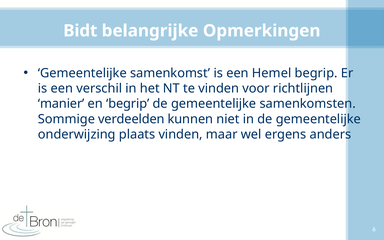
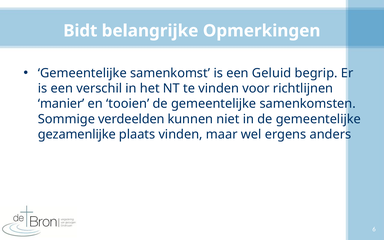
Hemel: Hemel -> Geluid (272, 73)
en begrip: begrip -> tooien (128, 104)
onderwijzing: onderwijzing -> gezamenlijke (77, 134)
